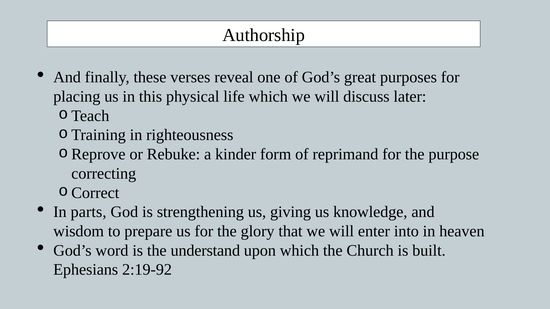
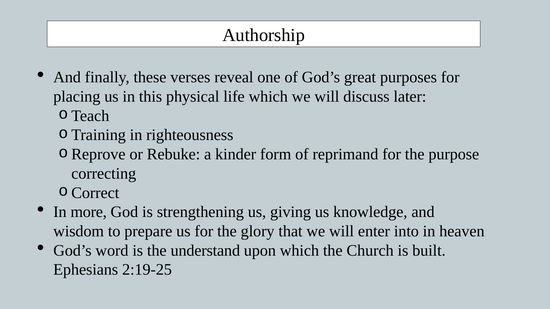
parts: parts -> more (89, 212)
2:19-92: 2:19-92 -> 2:19-25 (147, 270)
